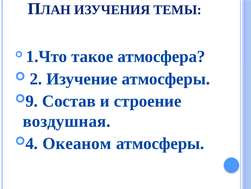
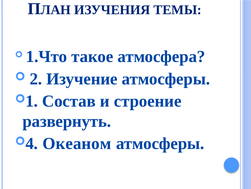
9: 9 -> 1 (32, 101)
воздушная: воздушная -> развернуть (67, 121)
